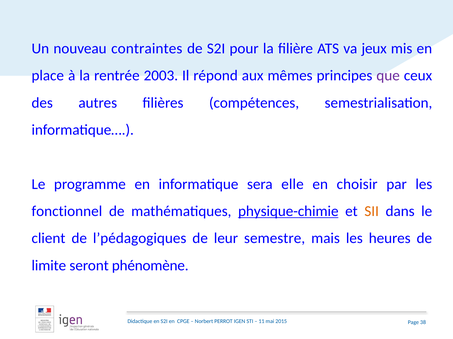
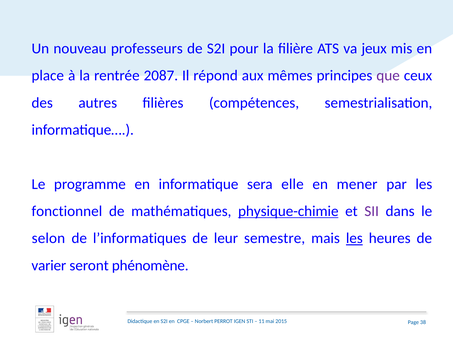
contraintes: contraintes -> professeurs (147, 49)
2003: 2003 -> 2087 (161, 76)
choisir: choisir -> mener (357, 184)
SII colour: orange -> purple (372, 212)
client: client -> selon (48, 239)
l’pédagogiques: l’pédagogiques -> l’informatiques (140, 239)
les underline: none -> present (354, 239)
limite: limite -> varier (49, 266)
